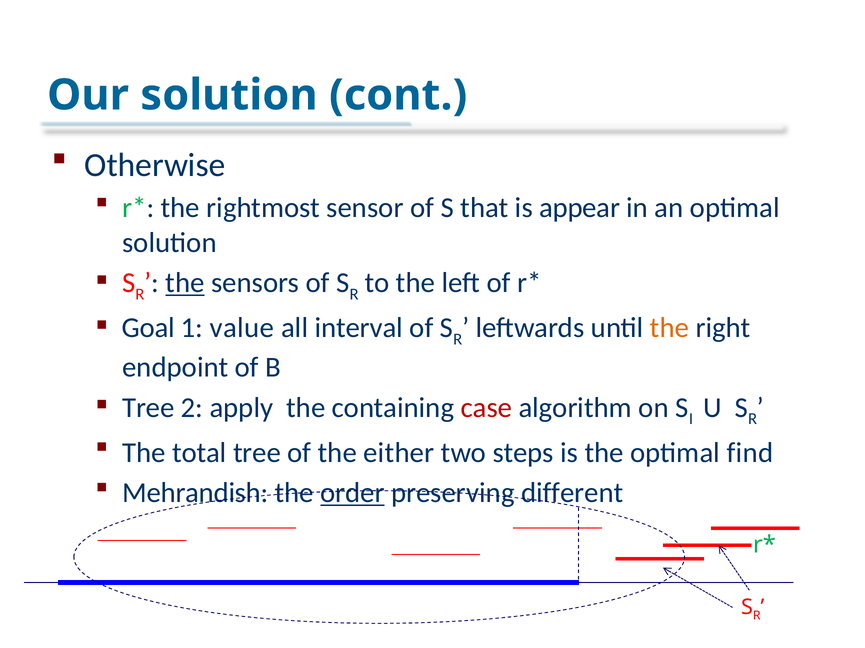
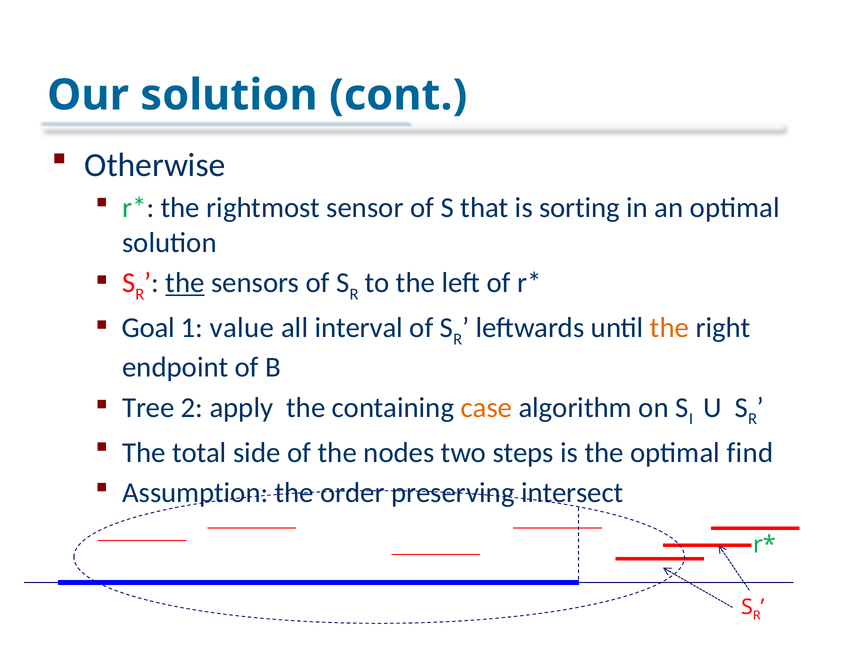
appear: appear -> sorting (580, 208)
case colour: red -> orange (486, 408)
total tree: tree -> side (257, 453)
either: either -> nodes (399, 453)
Mehrandish: Mehrandish -> Assumption (195, 493)
order underline: present -> none (353, 493)
different: different -> intersect (572, 493)
